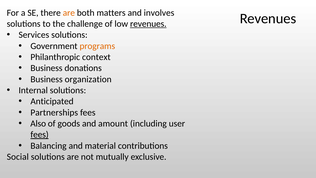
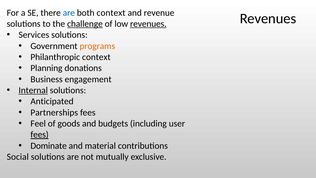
are colour: orange -> blue (69, 13)
both matters: matters -> context (111, 13)
involves: involves -> revenue (159, 13)
challenge underline: none -> present (85, 24)
Business: Business -> Planning (46, 68)
organization: organization -> engagement (88, 79)
Internal underline: none -> present (33, 90)
Also: Also -> Feel (38, 123)
amount: amount -> budgets (113, 123)
Balancing: Balancing -> Dominate (49, 146)
